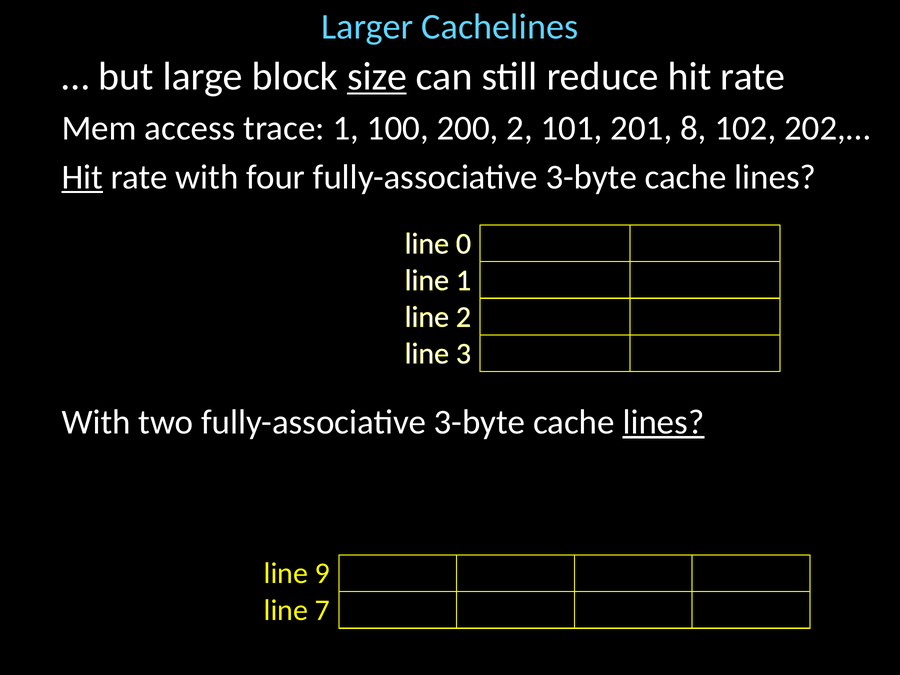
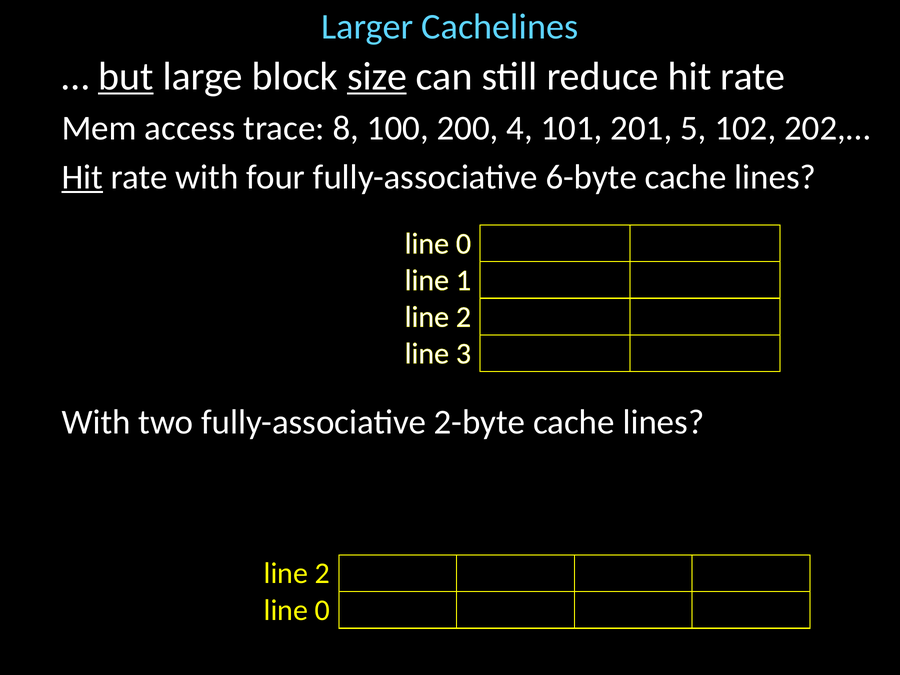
but underline: none -> present (126, 76)
trace 1: 1 -> 8 (346, 128)
200 2: 2 -> 4 (520, 128)
8: 8 -> 5 (693, 128)
four fully-associative 3-byte: 3-byte -> 6-byte (591, 177)
two fully-associative 3-byte: 3-byte -> 2-byte (480, 422)
lines underline: present -> none (663, 422)
9: 9 -> 2 (322, 574)
7: 7 -> 0 (322, 610)
